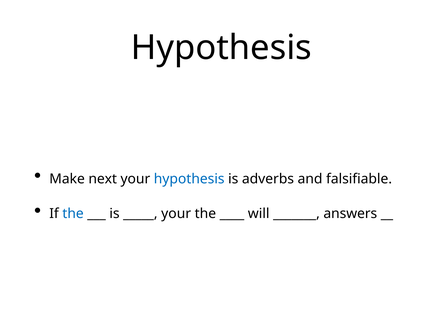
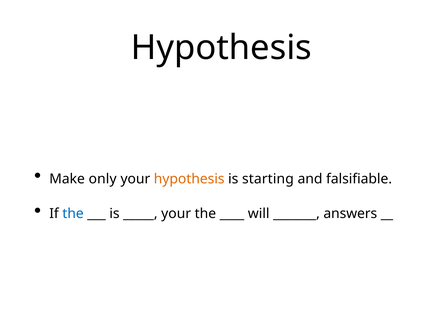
next: next -> only (103, 179)
hypothesis colour: blue -> orange (189, 179)
adverbs: adverbs -> starting (268, 179)
